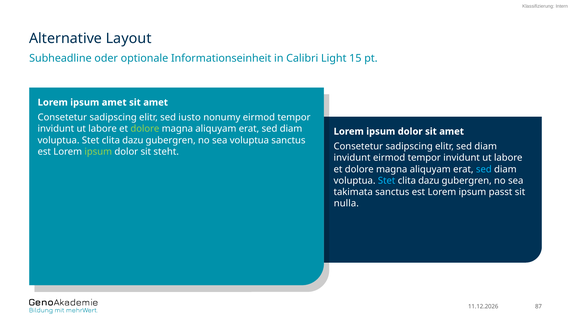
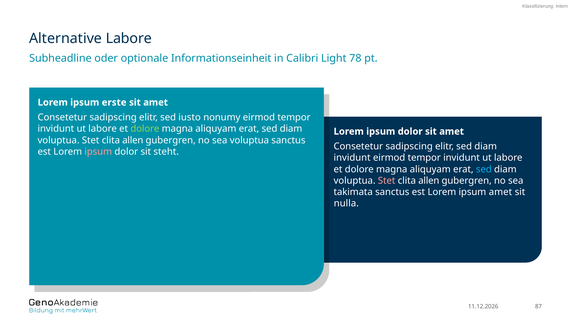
Alternative Layout: Layout -> Labore (129, 39)
15: 15 -> 78 (355, 58)
ipsum amet: amet -> erste (114, 102)
dazu: dazu -> allen (133, 140)
ipsum colour: light green -> pink (98, 152)
Stet colour: light blue -> pink (387, 181)
dazu: dazu -> allen (429, 181)
ipsum passt: passt -> amet (500, 192)
